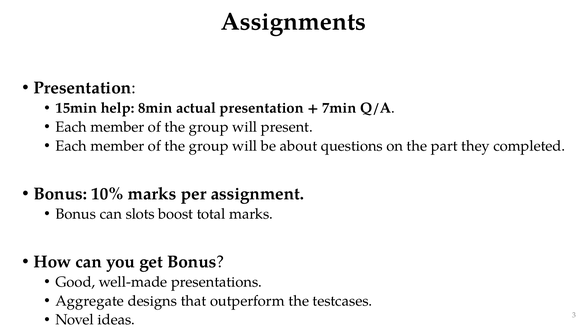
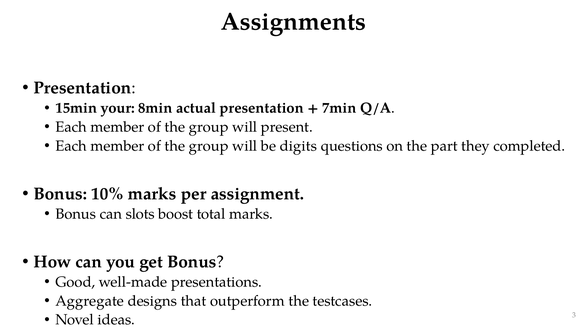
help: help -> your (118, 108)
about: about -> digits (298, 146)
